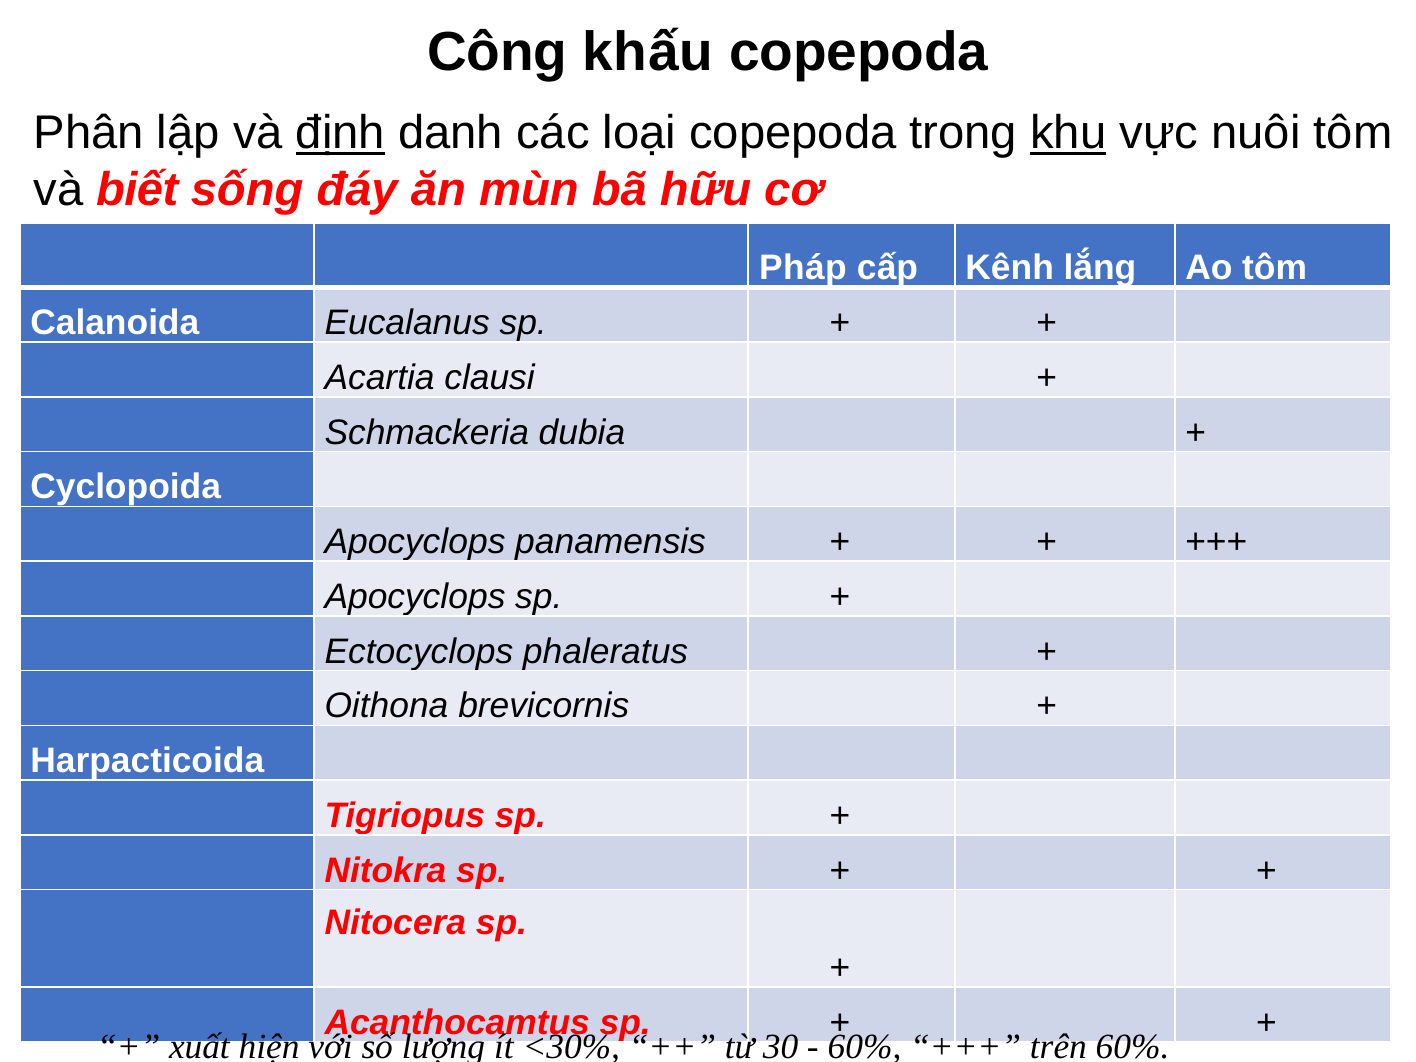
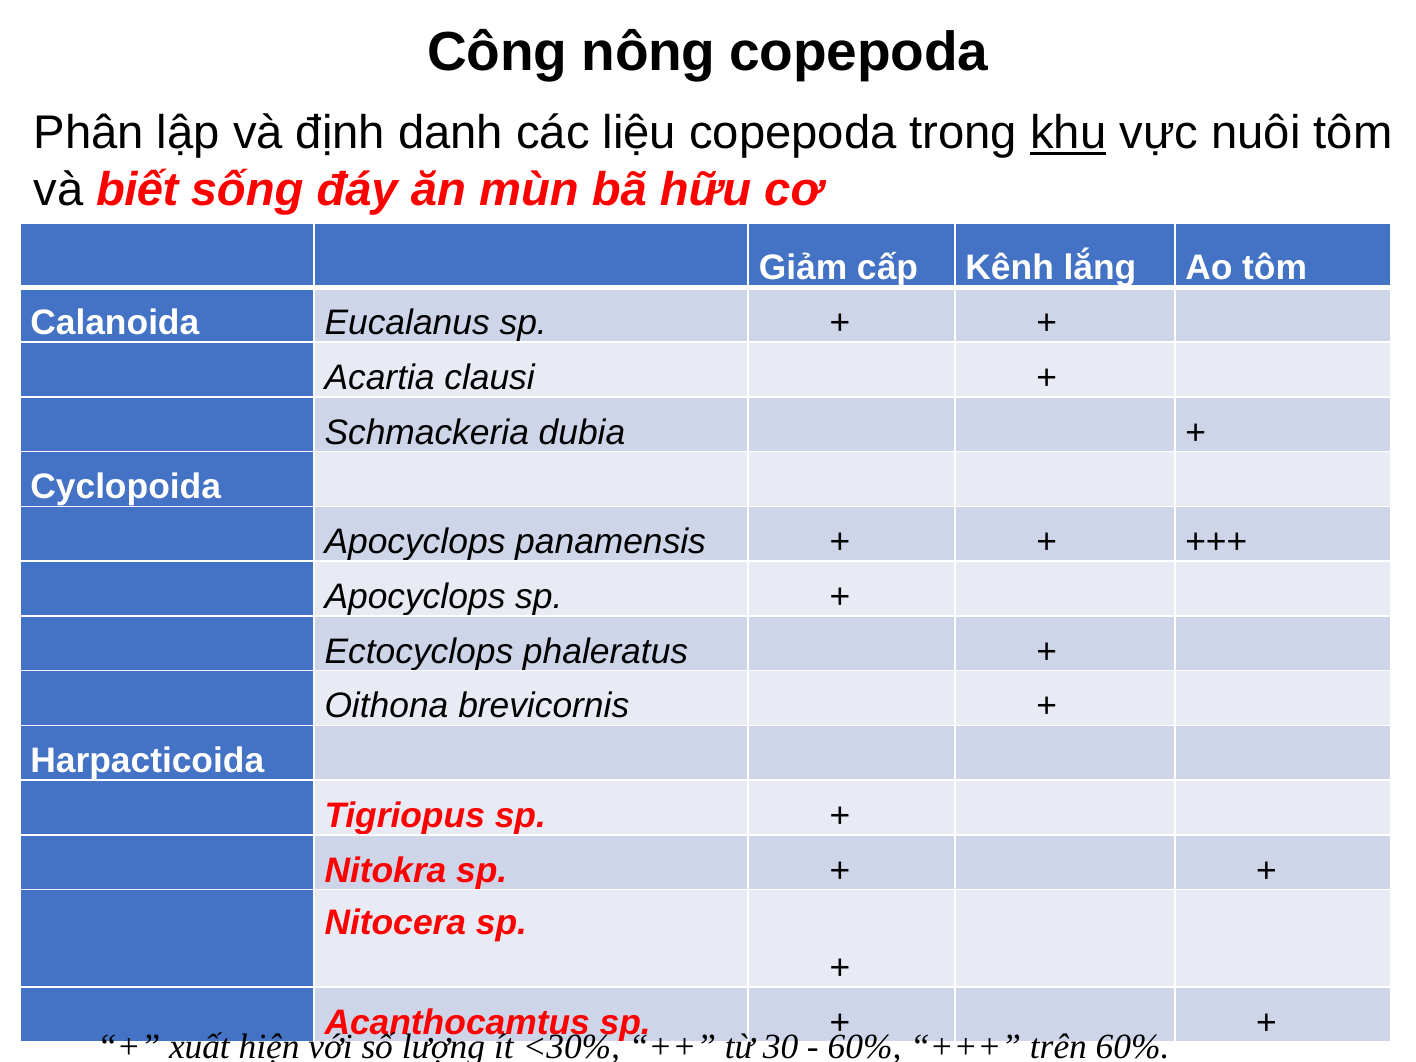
khấu: khấu -> nông (648, 53)
định underline: present -> none (340, 133)
loại: loại -> liệu (639, 133)
Pháp: Pháp -> Giảm (803, 268)
